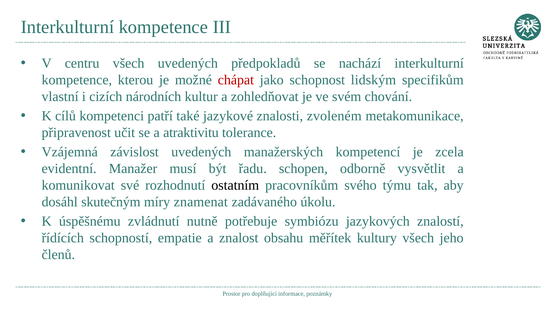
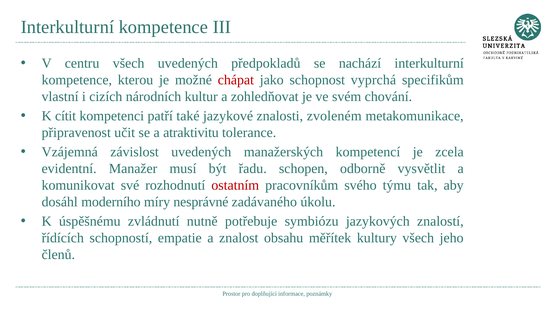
lidským: lidským -> vyprchá (373, 80)
cílů: cílů -> cítit (66, 116)
ostatním colour: black -> red (235, 185)
skutečným: skutečným -> moderního (111, 202)
znamenat: znamenat -> nesprávné (201, 202)
